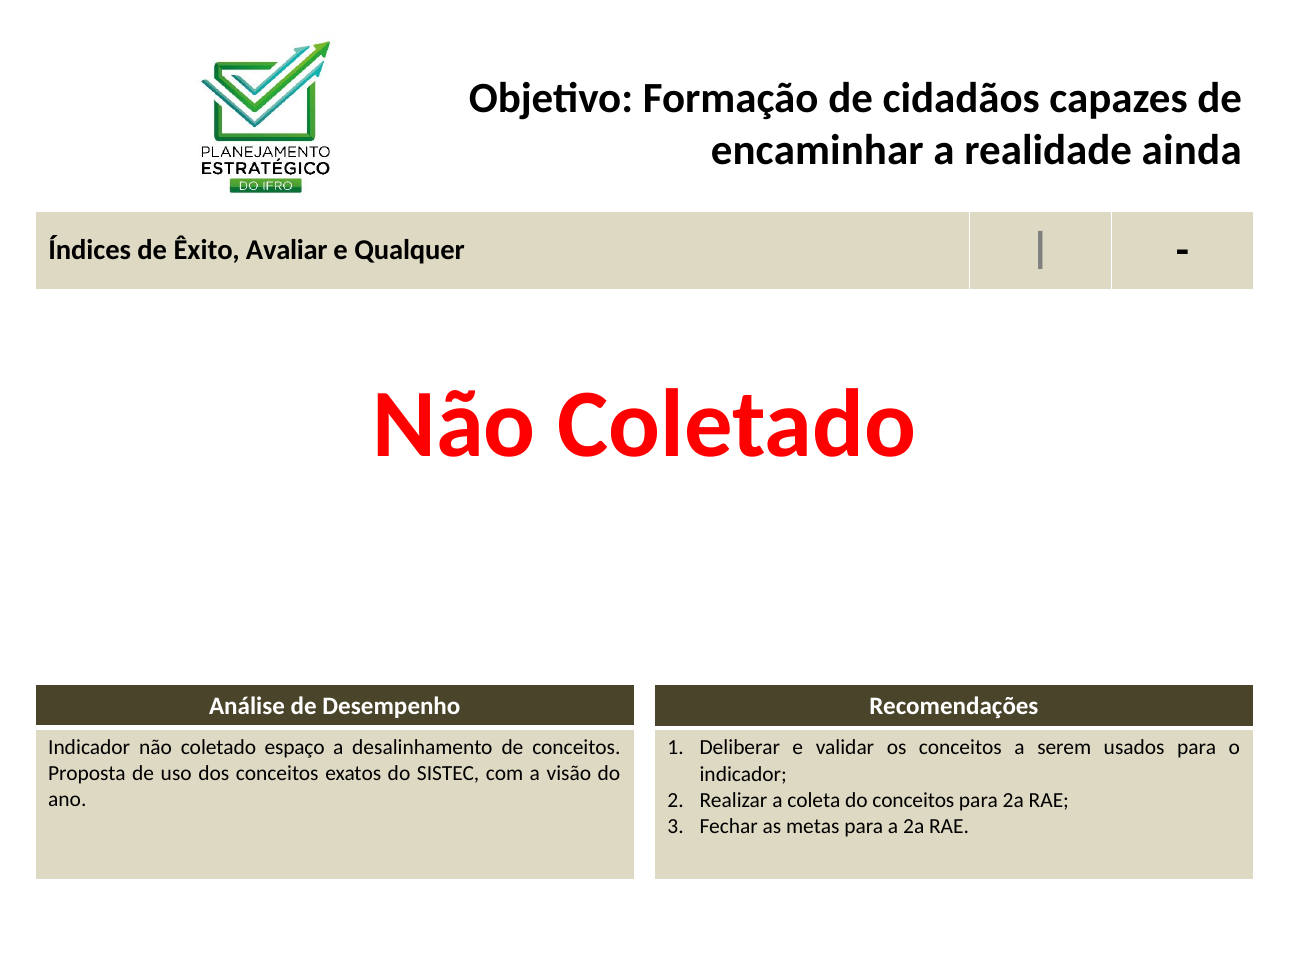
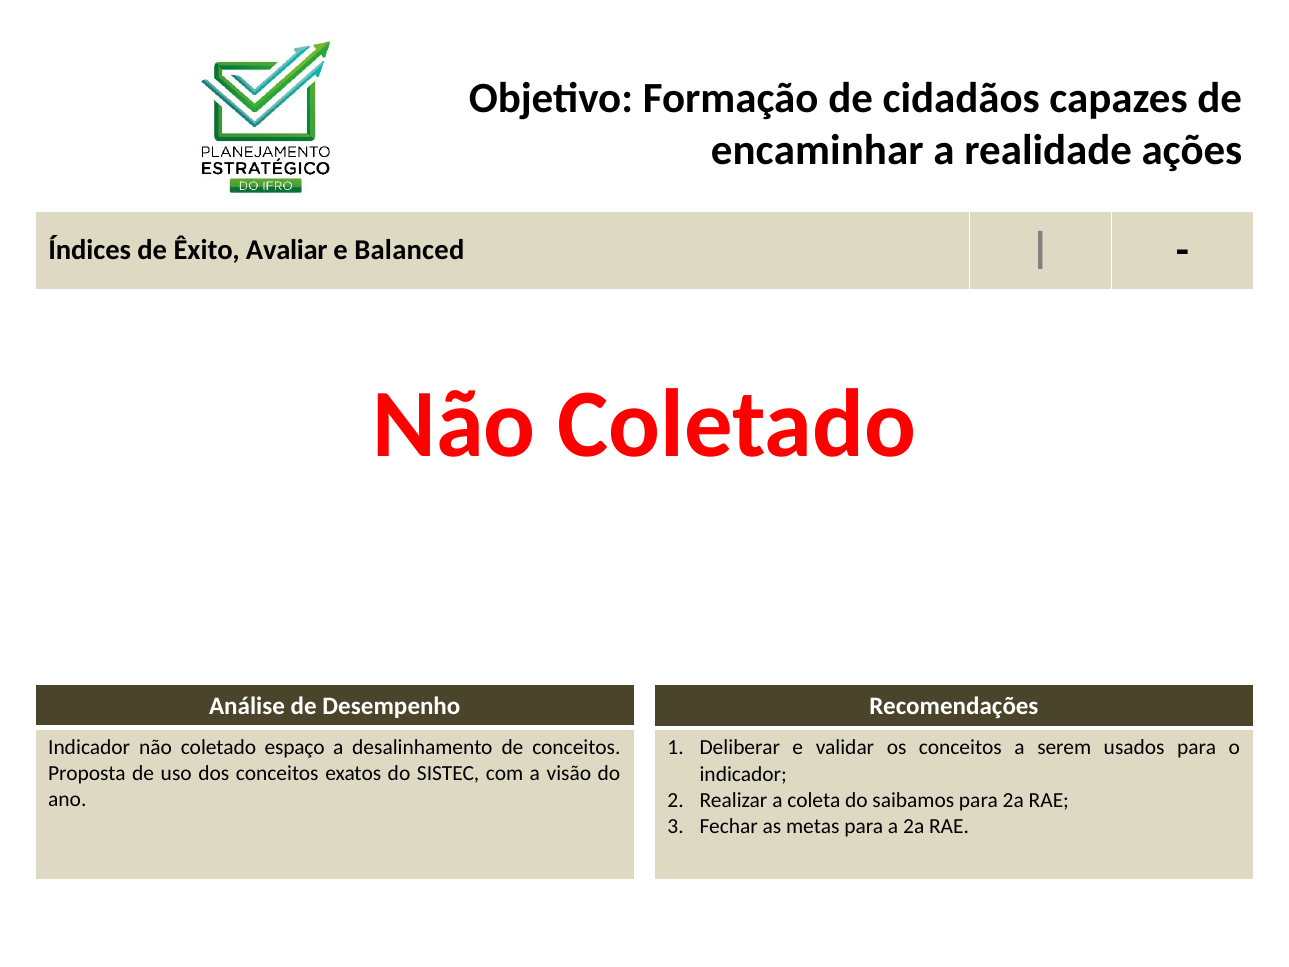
ainda: ainda -> ações (1192, 150)
Qualquer: Qualquer -> Balanced (409, 250)
do conceitos: conceitos -> saibamos (913, 800)
